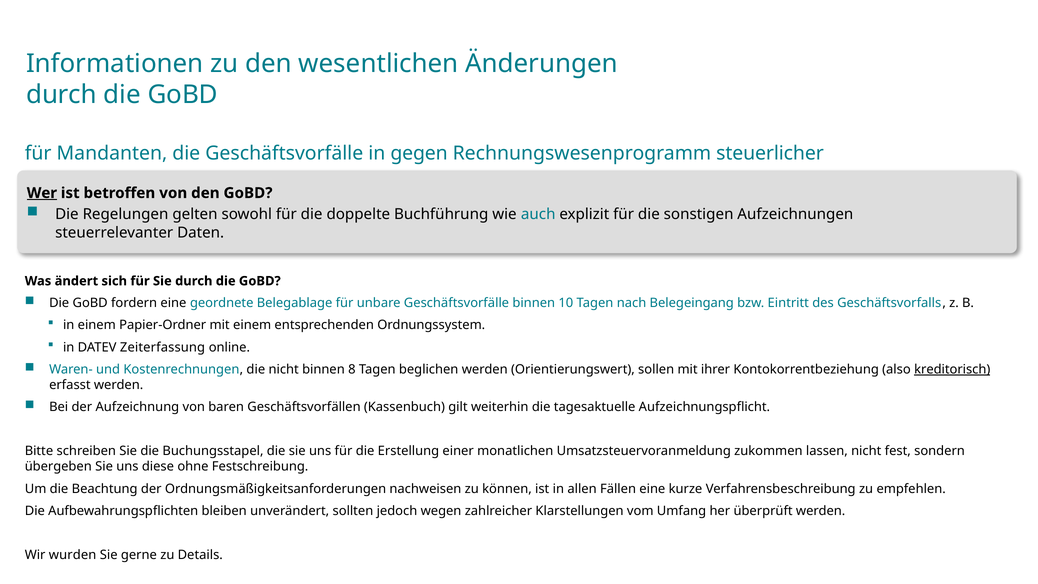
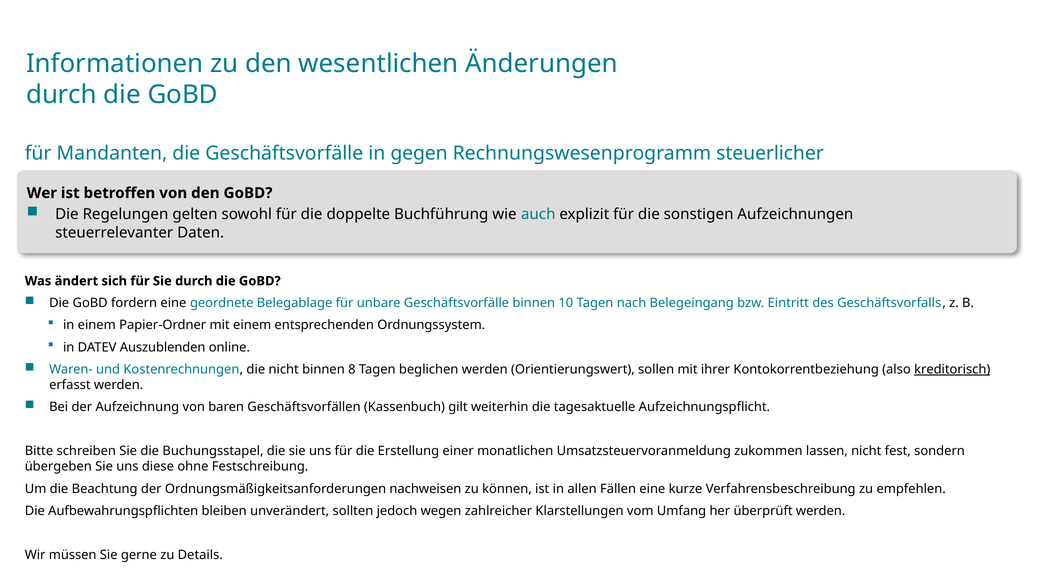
Wer underline: present -> none (42, 193)
Zeiterfassung: Zeiterfassung -> Auszublenden (163, 347)
wurden: wurden -> müssen (73, 555)
